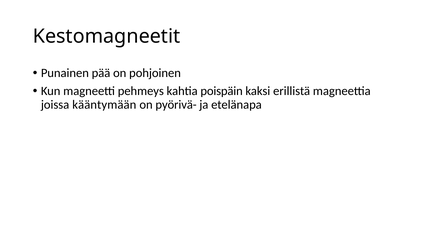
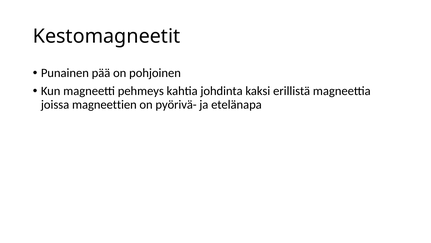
poispäin: poispäin -> johdinta (222, 91)
kääntymään: kääntymään -> magneettien (104, 105)
